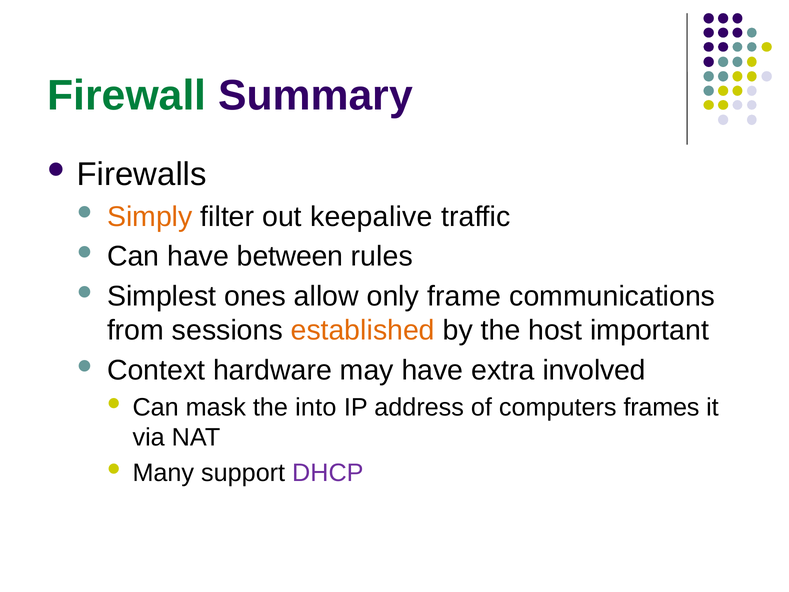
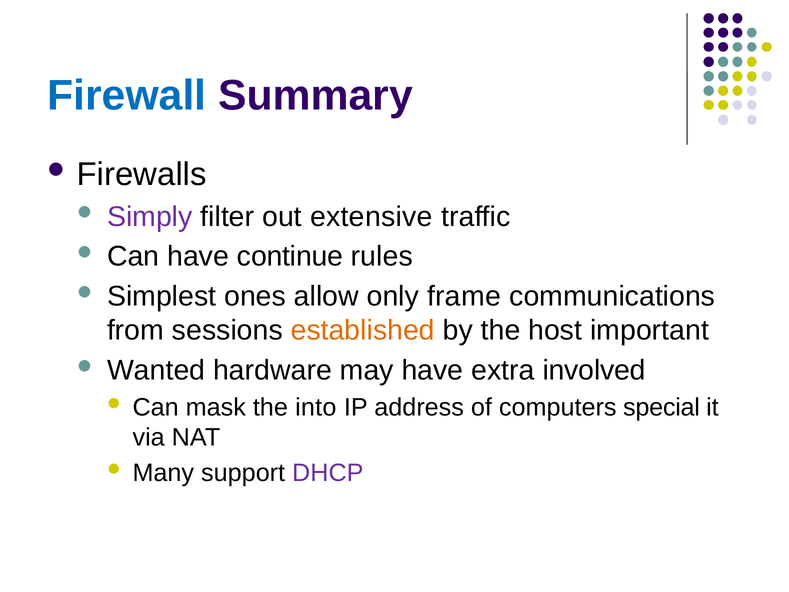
Firewall colour: green -> blue (127, 96)
Simply colour: orange -> purple (150, 217)
keepalive: keepalive -> extensive (371, 217)
between: between -> continue (290, 256)
Context: Context -> Wanted (156, 370)
frames: frames -> special (662, 407)
